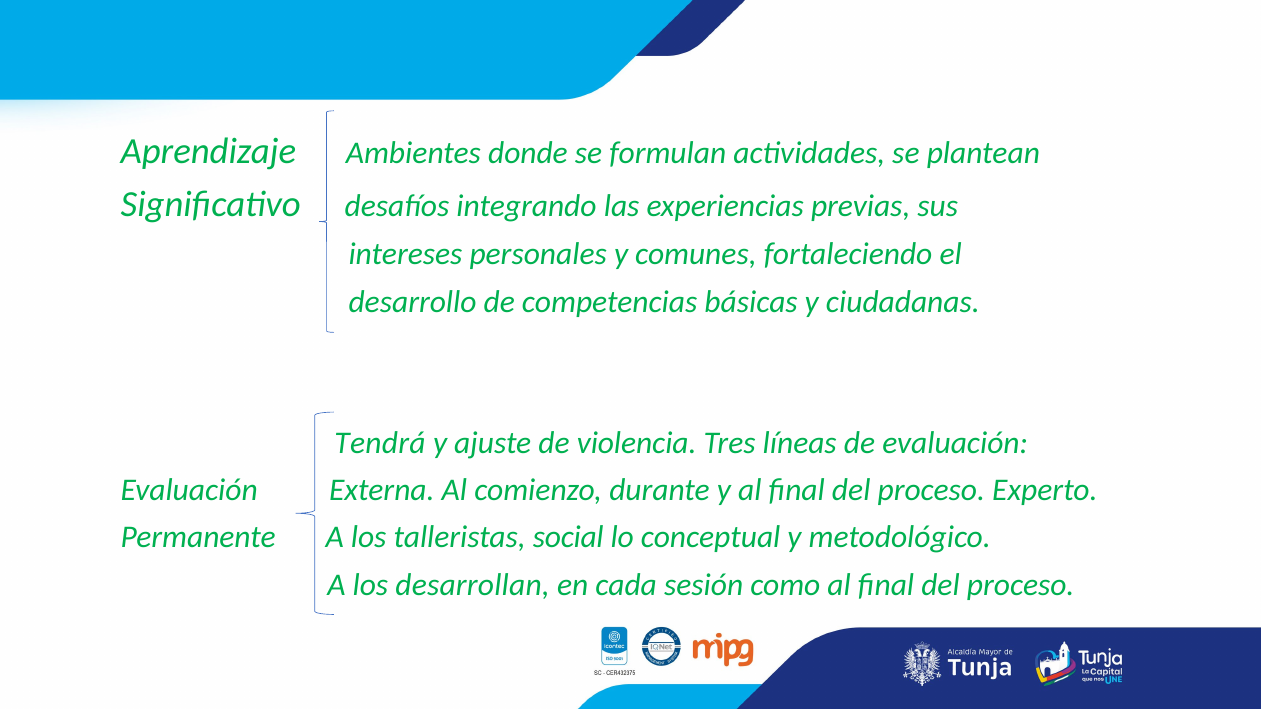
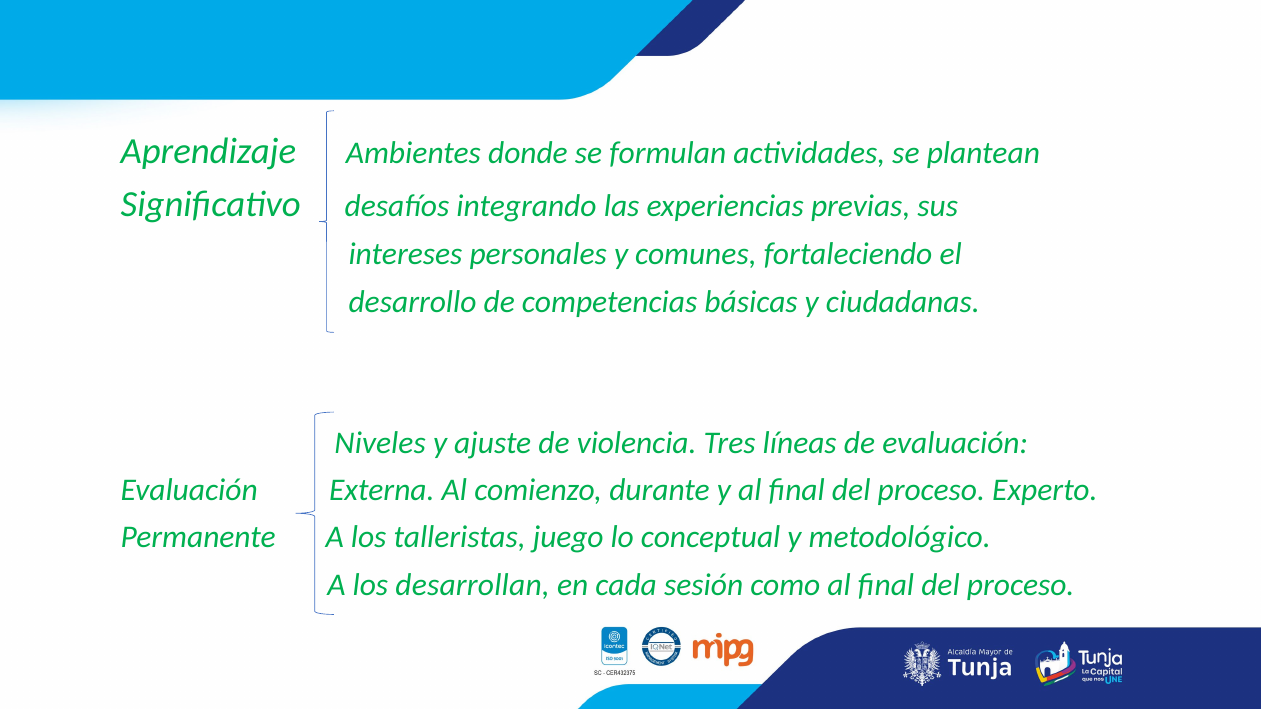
Tendrá: Tendrá -> Niveles (380, 443)
social: social -> juego (568, 538)
